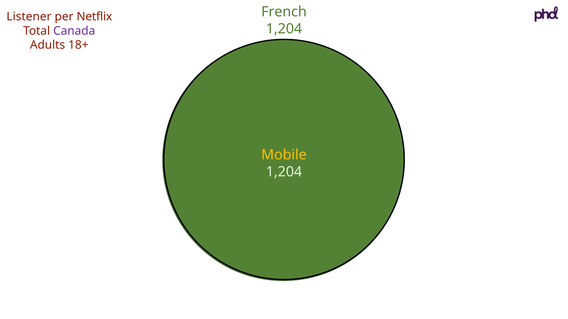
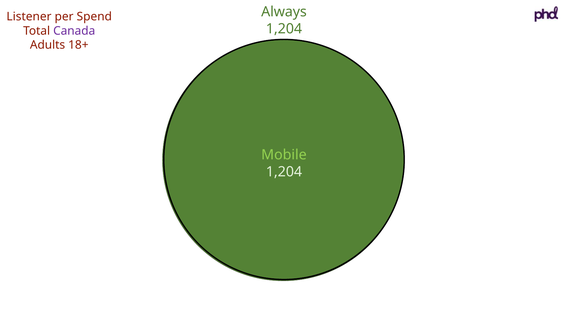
French: French -> Always (284, 12)
Netflix: Netflix -> Spend (94, 17)
Mobile colour: yellow -> light green (284, 155)
